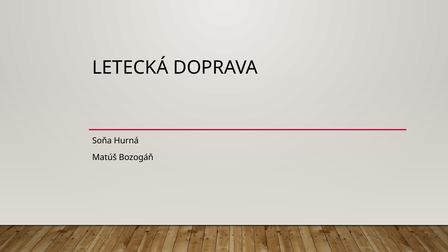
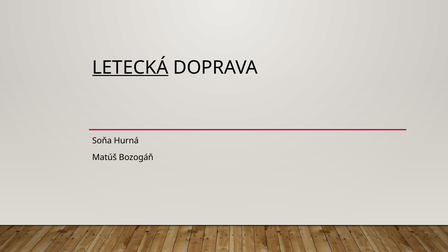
LETECKÁ underline: none -> present (130, 68)
